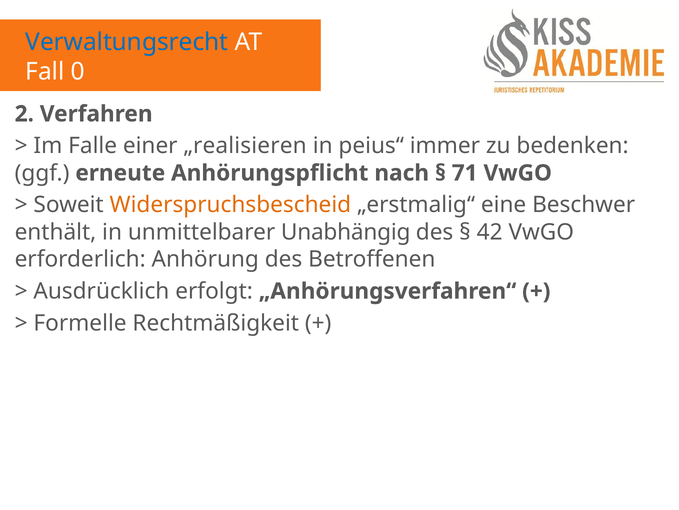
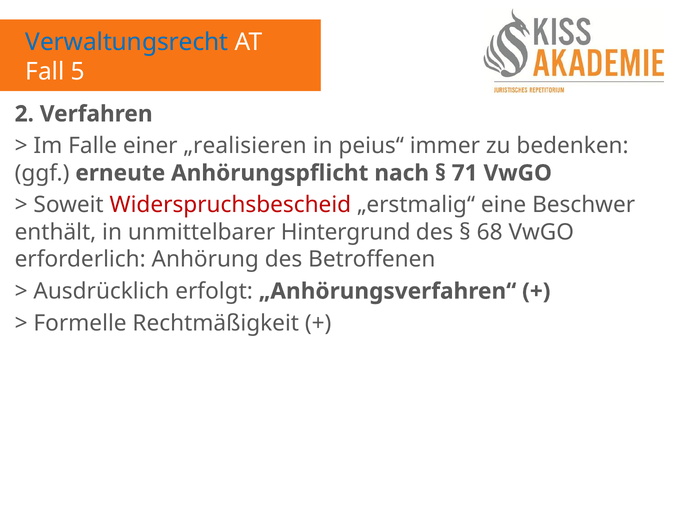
0: 0 -> 5 (78, 72)
Widerspruchsbescheid colour: orange -> red (230, 205)
Unabhängig: Unabhängig -> Hintergrund (346, 232)
42: 42 -> 68 (490, 232)
